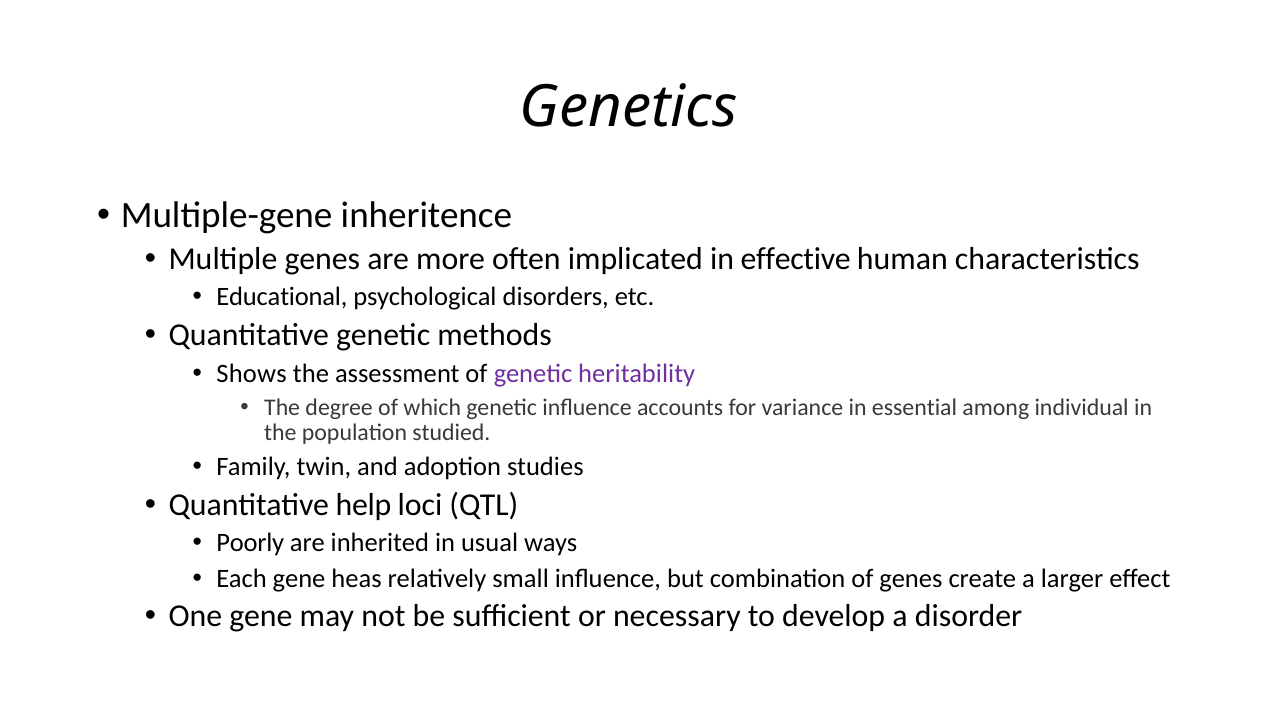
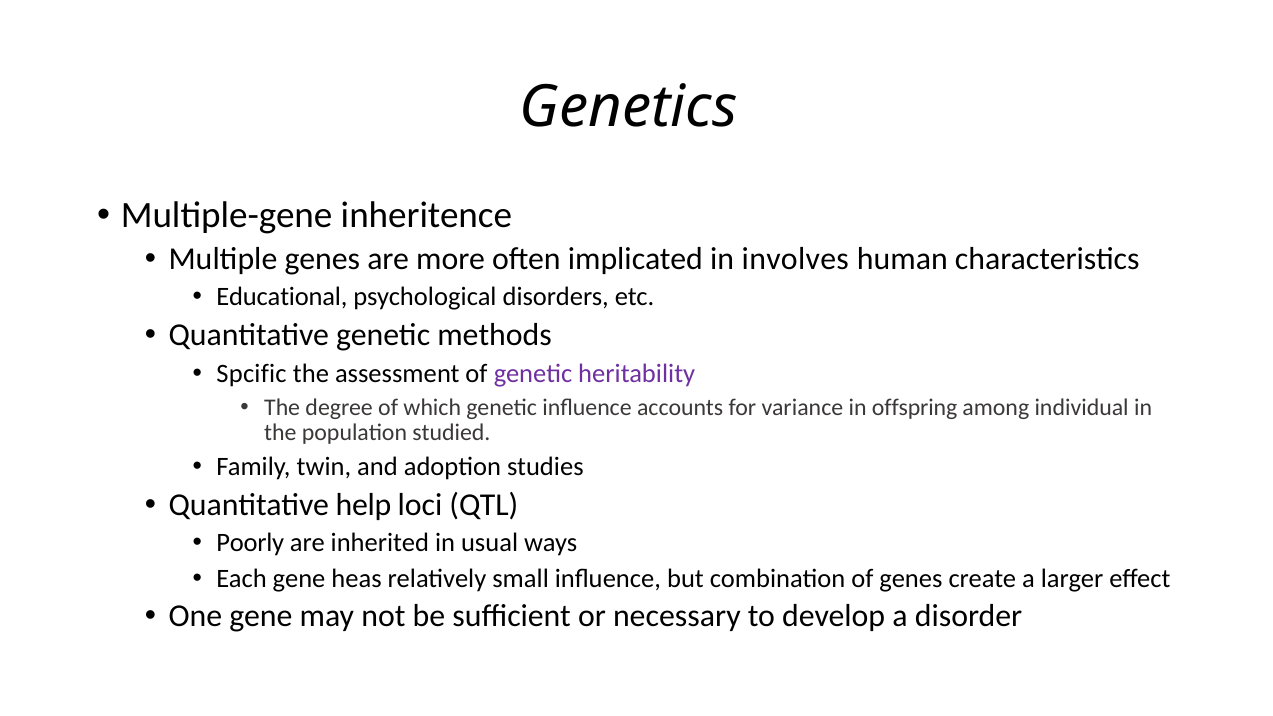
effective: effective -> involves (795, 259)
Shows: Shows -> Spcific (252, 373)
essential: essential -> offspring (915, 407)
